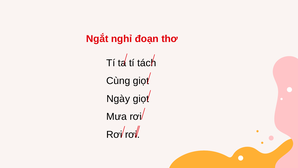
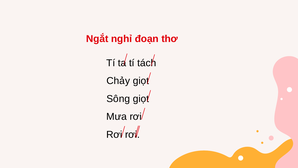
Cùng: Cùng -> Chảy (118, 81)
Ngày: Ngày -> Sông (118, 99)
